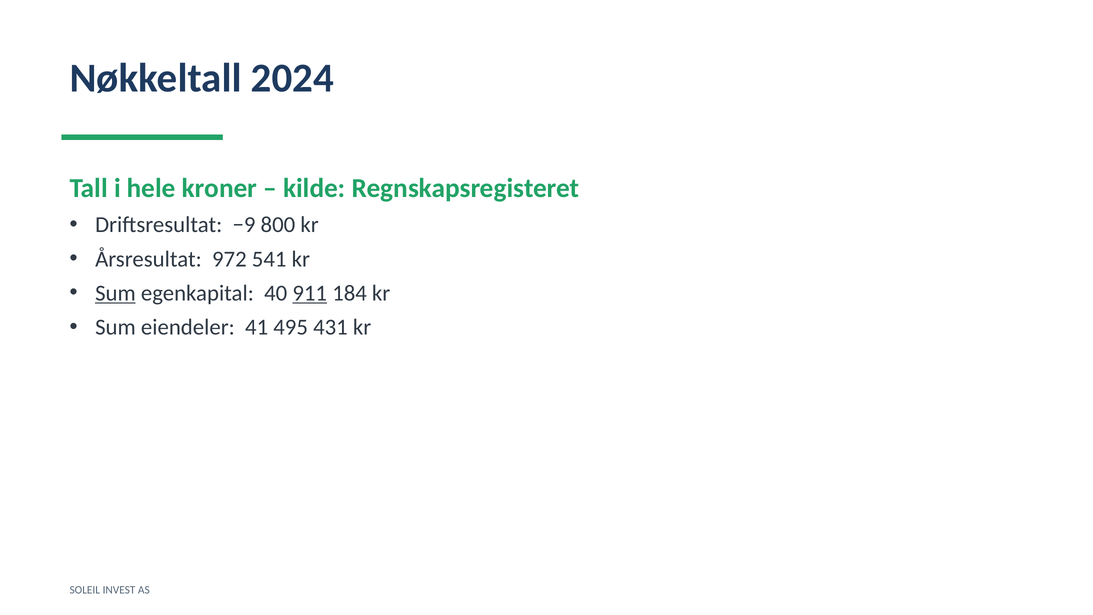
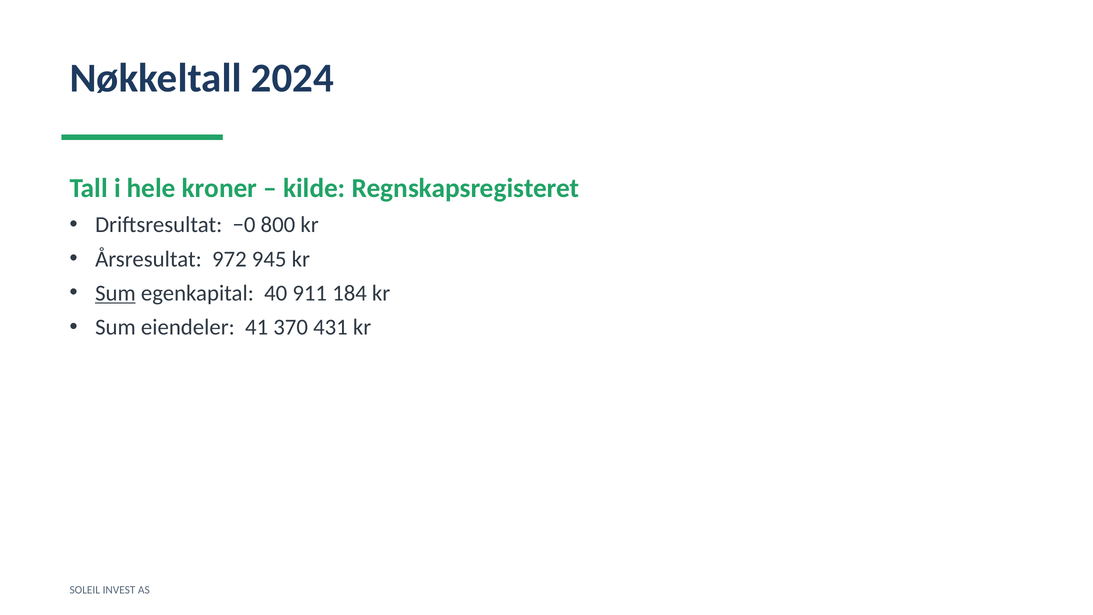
−9: −9 -> −0 (244, 225)
541: 541 -> 945 (269, 259)
911 underline: present -> none (310, 293)
495: 495 -> 370 (291, 327)
